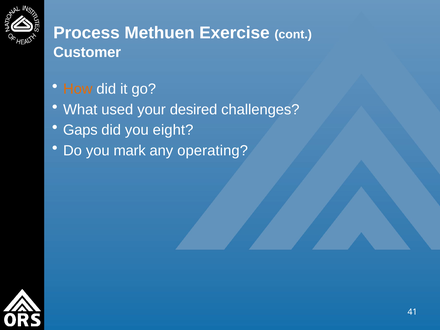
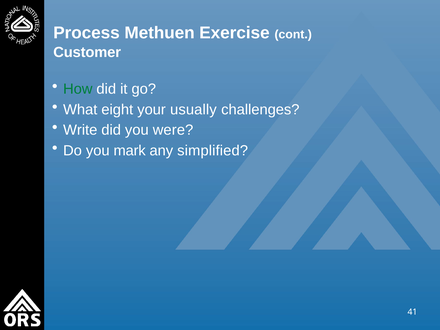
How colour: orange -> green (78, 89)
used: used -> eight (117, 110)
desired: desired -> usually (193, 110)
Gaps: Gaps -> Write (80, 130)
eight: eight -> were (173, 130)
operating: operating -> simplified (213, 151)
